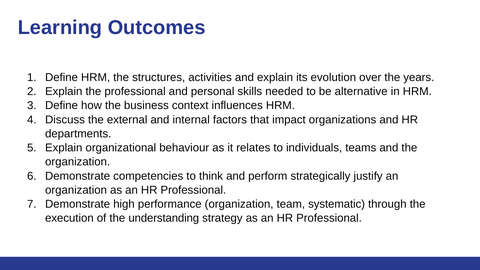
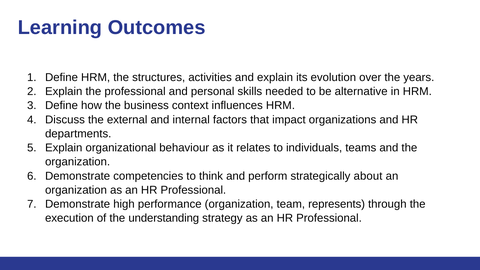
justify: justify -> about (368, 176)
systematic: systematic -> represents (337, 204)
